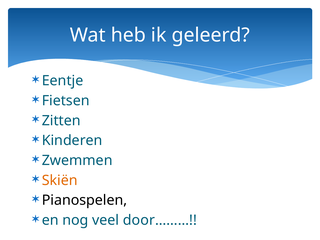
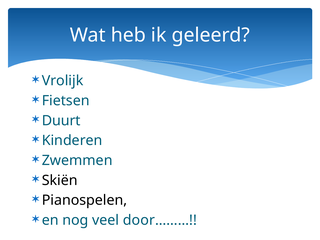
Eentje: Eentje -> Vrolijk (63, 81)
Zitten: Zitten -> Duurt (61, 121)
Skiën colour: orange -> black (60, 180)
